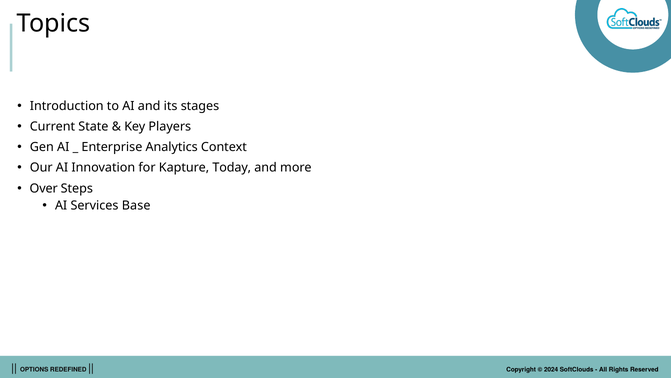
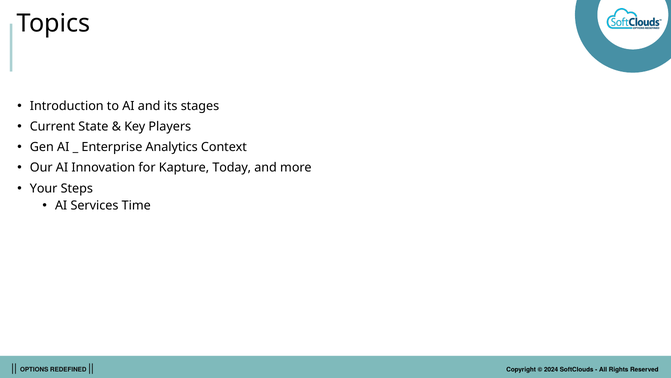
Over: Over -> Your (44, 188)
Base: Base -> Time (136, 205)
